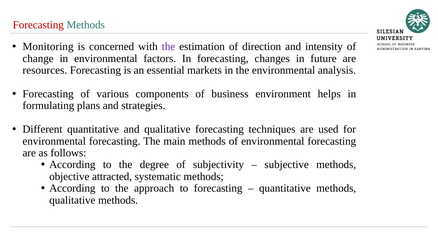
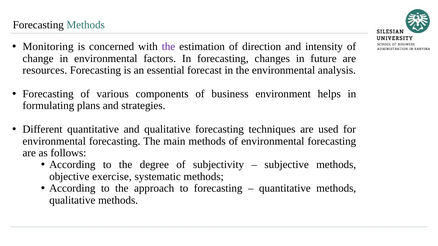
Forecasting colour: red -> black (38, 25)
markets: markets -> forecast (205, 70)
attracted: attracted -> exercise (112, 177)
